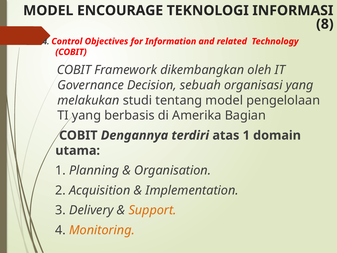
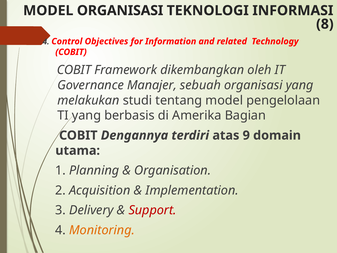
MODEL ENCOURAGE: ENCOURAGE -> ORGANISASI (120, 11)
Decision: Decision -> Manajer (152, 85)
atas 1: 1 -> 9 (246, 135)
Support colour: orange -> red (152, 210)
